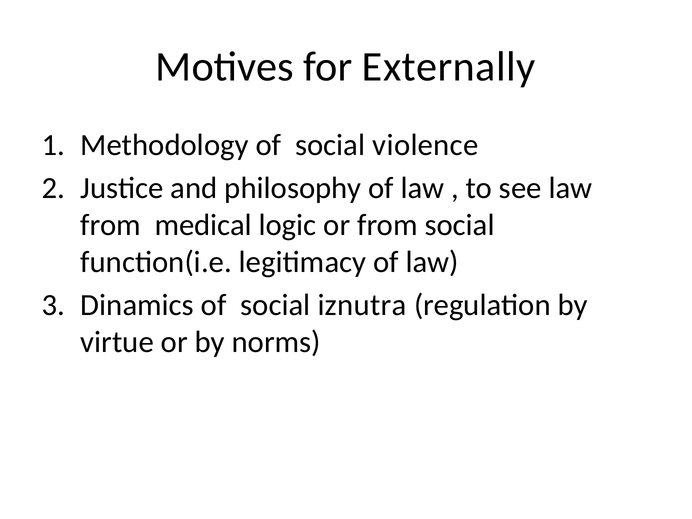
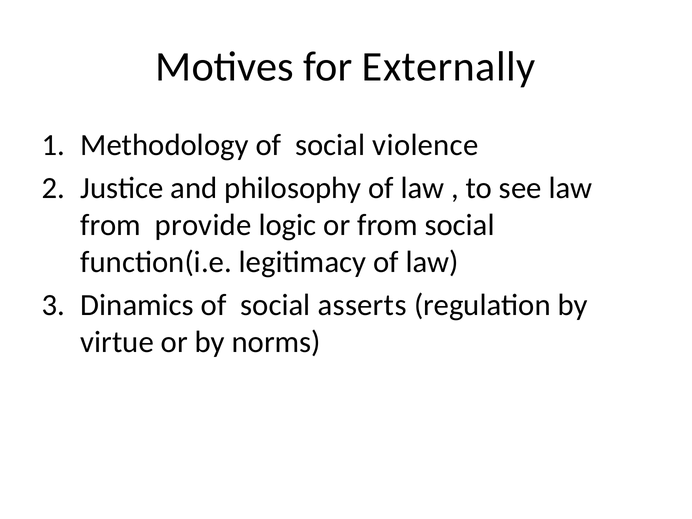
medical: medical -> provide (203, 225)
iznutra: iznutra -> asserts (362, 305)
